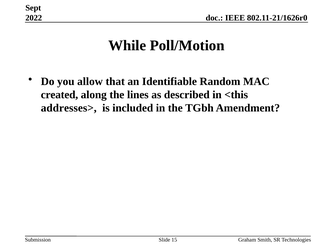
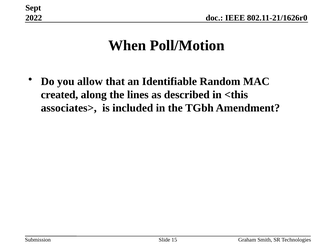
While: While -> When (127, 45)
addresses>: addresses> -> associates> (69, 108)
